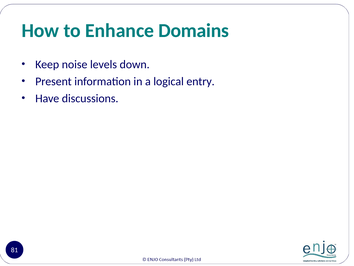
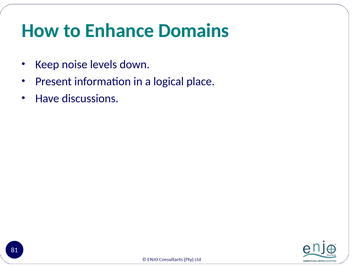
entry: entry -> place (201, 81)
